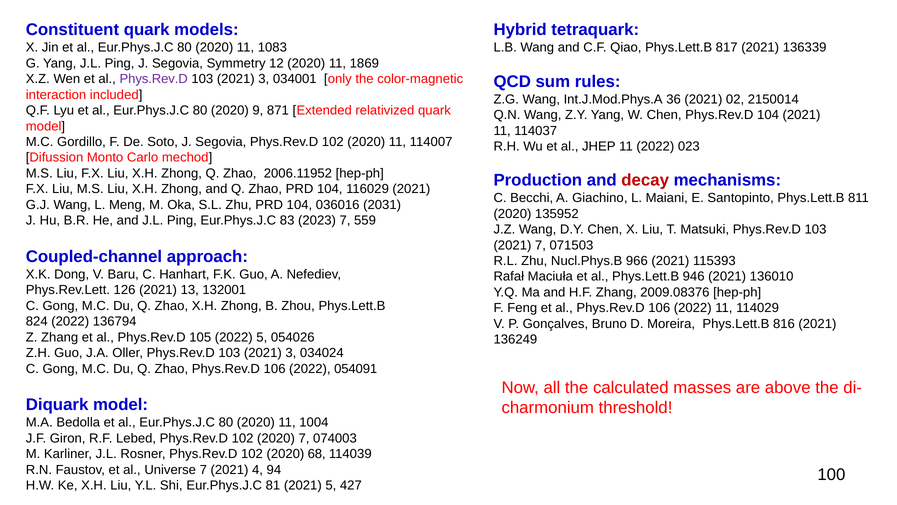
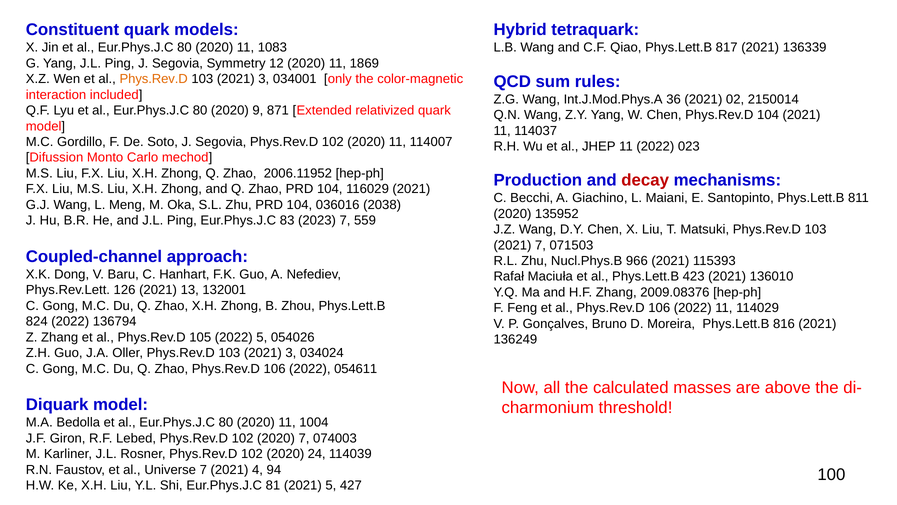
Phys.Rev.D colour: purple -> orange (154, 79)
2031: 2031 -> 2038 (382, 205)
946: 946 -> 423 (694, 276)
054091: 054091 -> 054611 (356, 368)
68: 68 -> 24 (317, 454)
